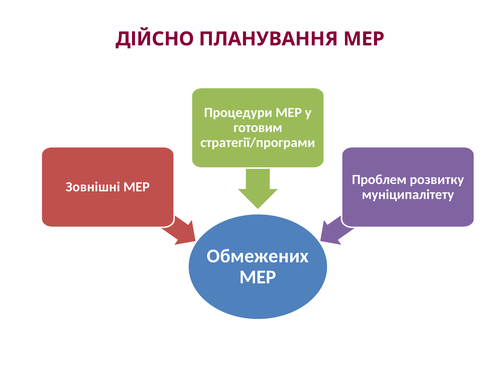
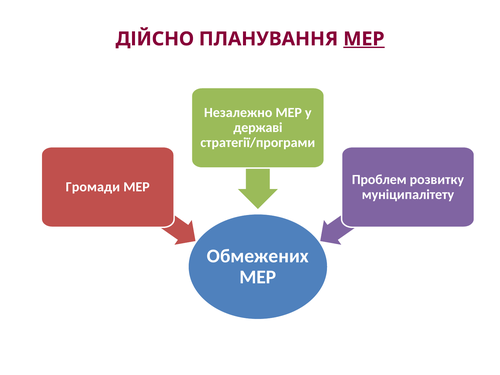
МЕР underline: none -> present (364, 39)
Процедури: Процедури -> Незалежно (238, 113)
готовим: готовим -> державі (258, 128)
Зовнішні: Зовнішні -> Громади (93, 187)
